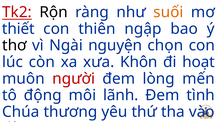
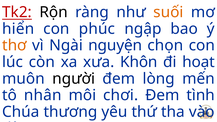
thiết: thiết -> hiển (18, 29)
thiên: thiên -> phúc (97, 29)
thơ colour: black -> orange (14, 45)
người colour: red -> black (74, 79)
động: động -> nhân (43, 95)
lãnh: lãnh -> chơi (121, 95)
